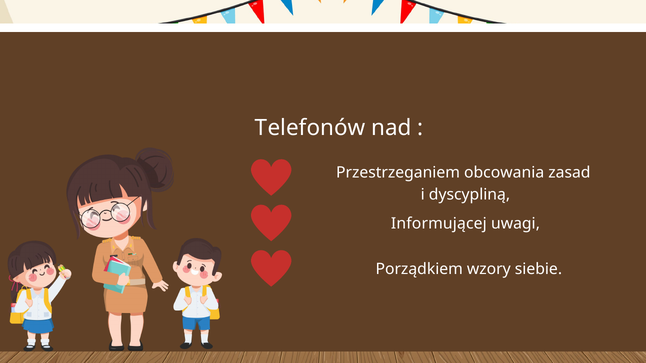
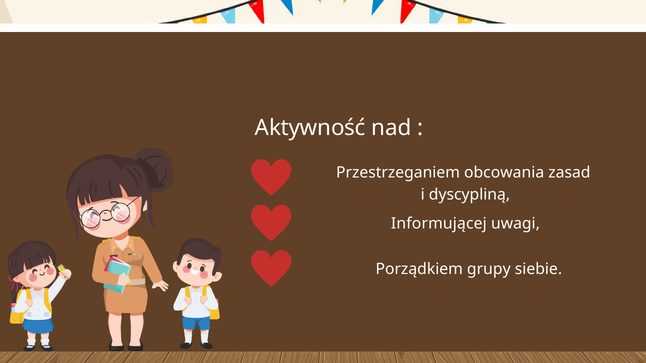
Telefonów: Telefonów -> Aktywność (310, 128)
wzory: wzory -> grupy (489, 269)
